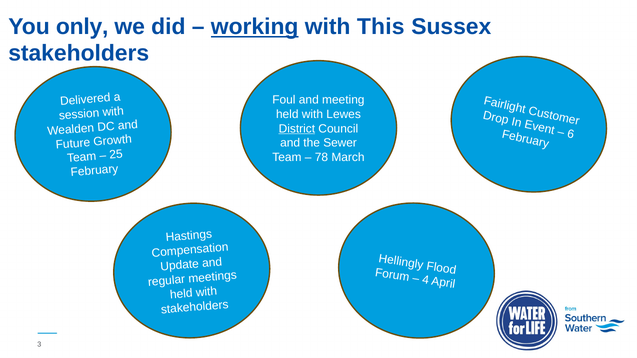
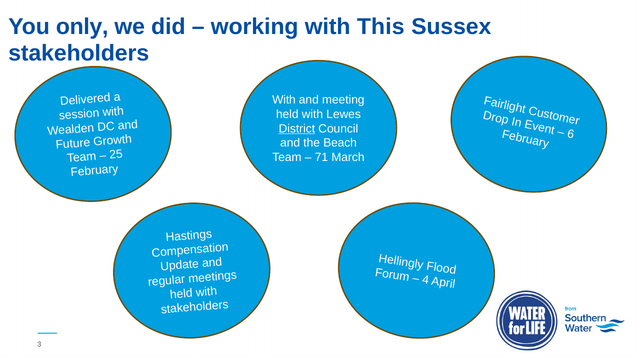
working underline: present -> none (255, 27)
Foul: Foul -> With (284, 100)
Sewer: Sewer -> Beach (340, 143)
78: 78 -> 71 (321, 157)
